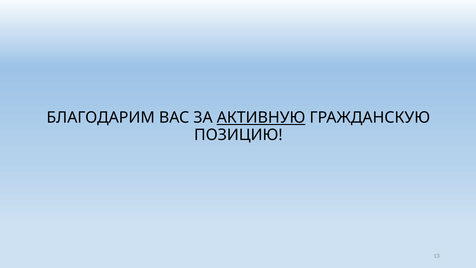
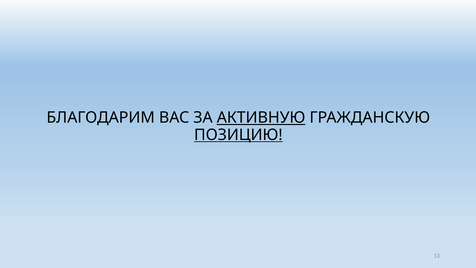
ПОЗИЦИЮ underline: none -> present (238, 135)
